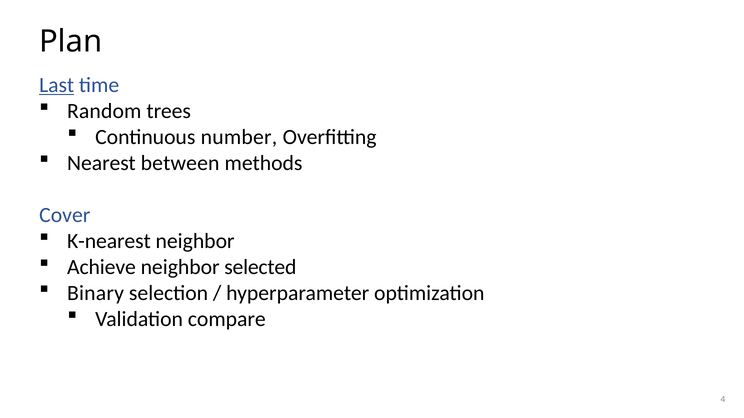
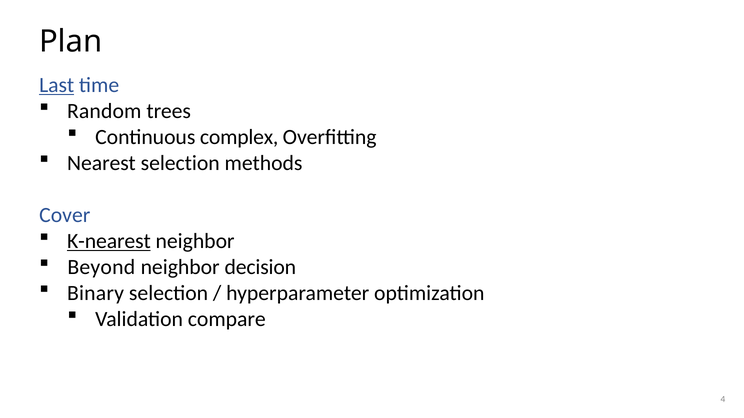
number: number -> complex (239, 137)
Nearest between: between -> selection (180, 163)
K-nearest underline: none -> present (109, 242)
Achieve: Achieve -> Beyond (101, 268)
selected: selected -> decision (260, 268)
